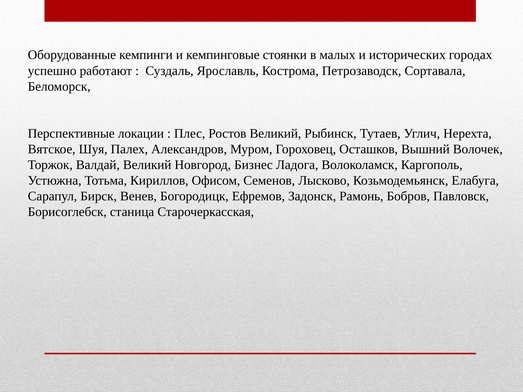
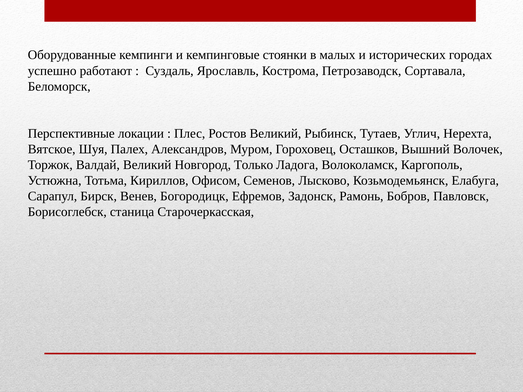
Бизнес: Бизнес -> Только (254, 165)
